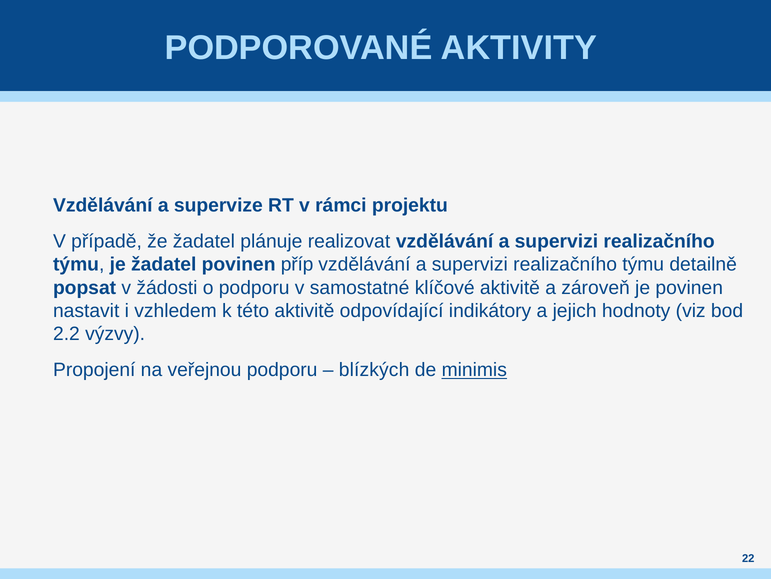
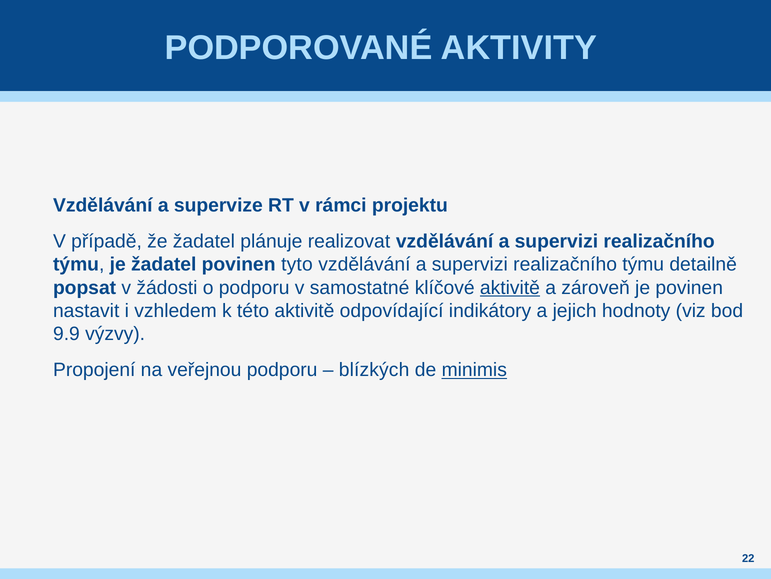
příp: příp -> tyto (297, 264)
aktivitě underline: none -> present (510, 287)
2.2: 2.2 -> 9.9 (66, 334)
